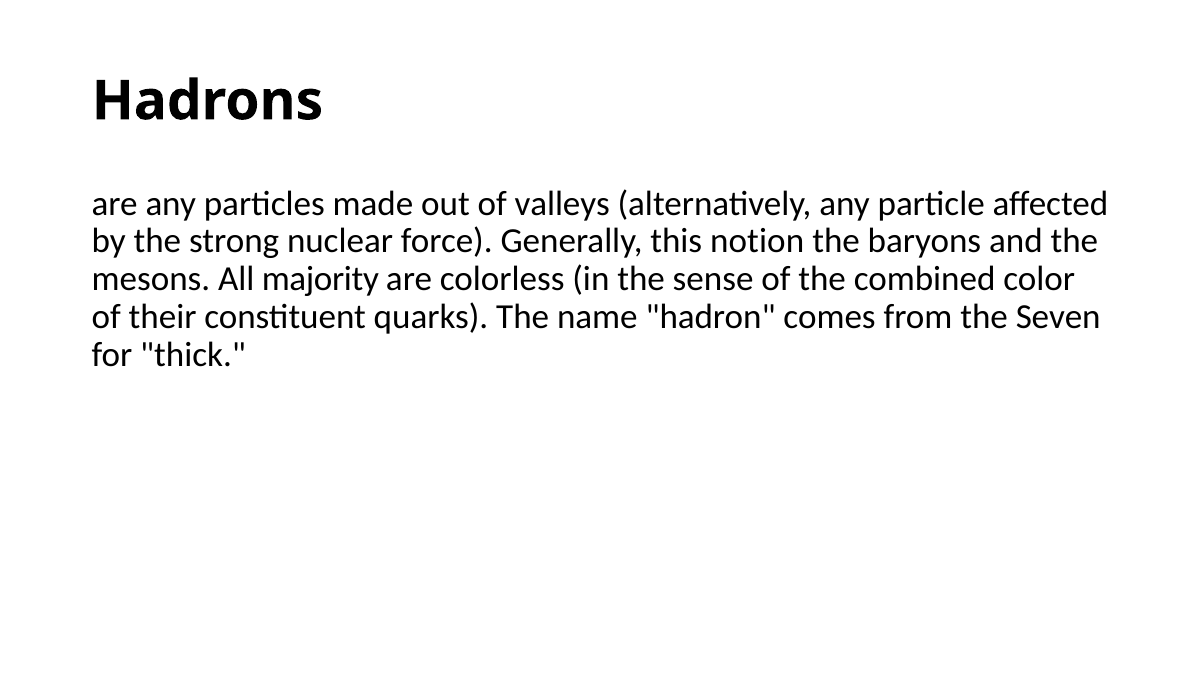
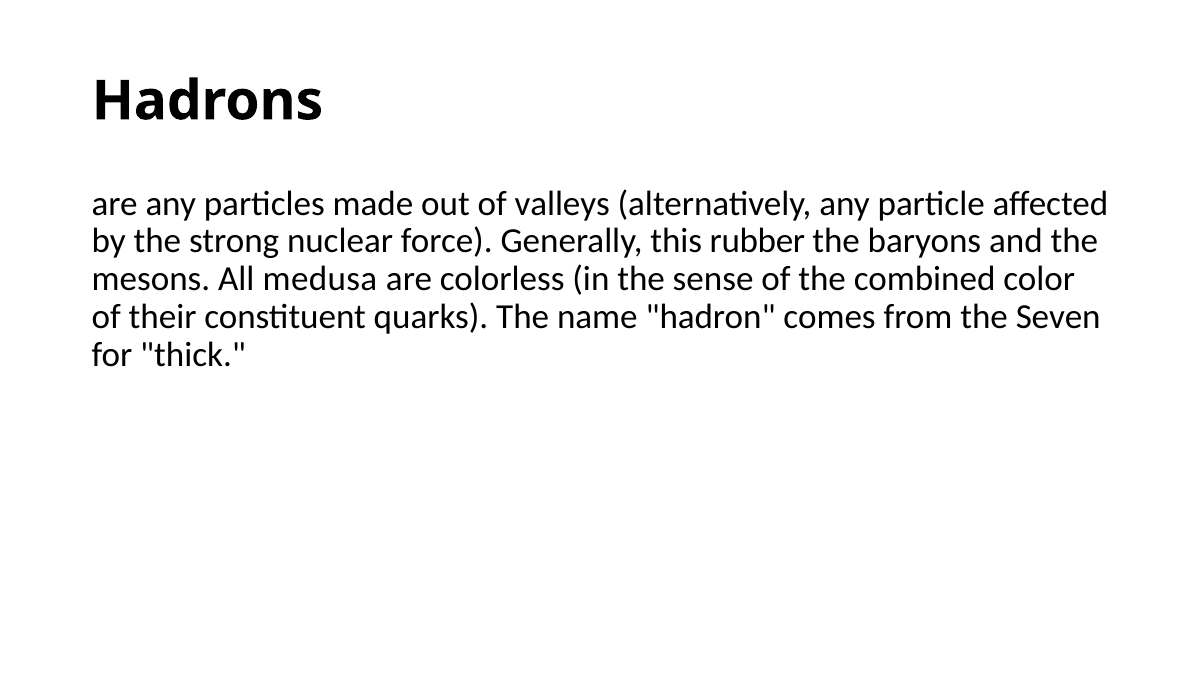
notion: notion -> rubber (757, 241)
majority: majority -> medusa (320, 279)
